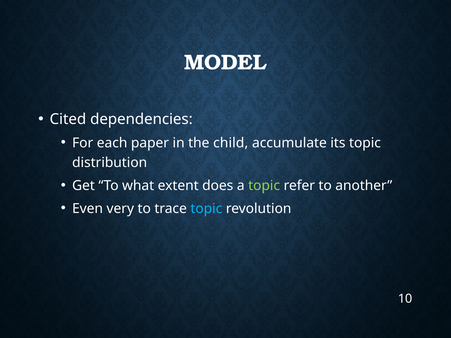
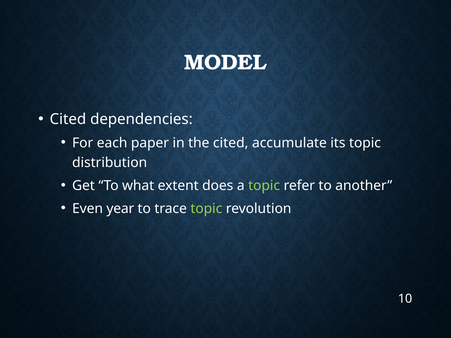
the child: child -> cited (231, 143)
very: very -> year (120, 209)
topic colour: light blue -> light green (206, 209)
